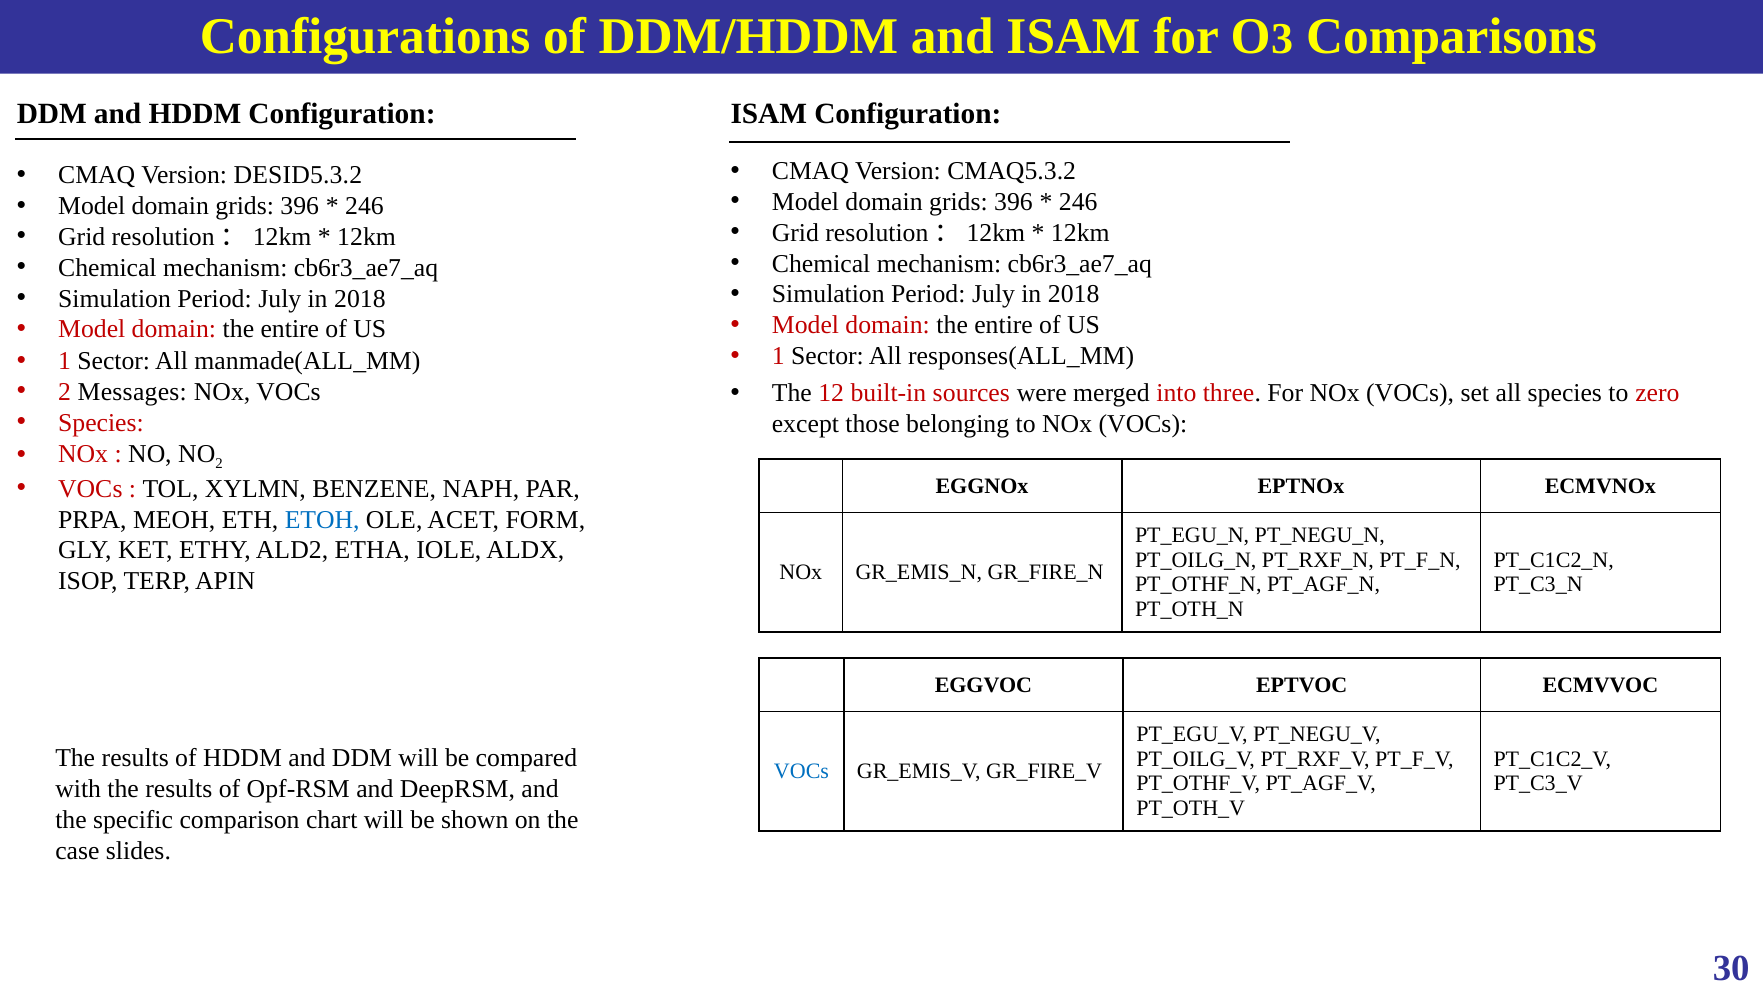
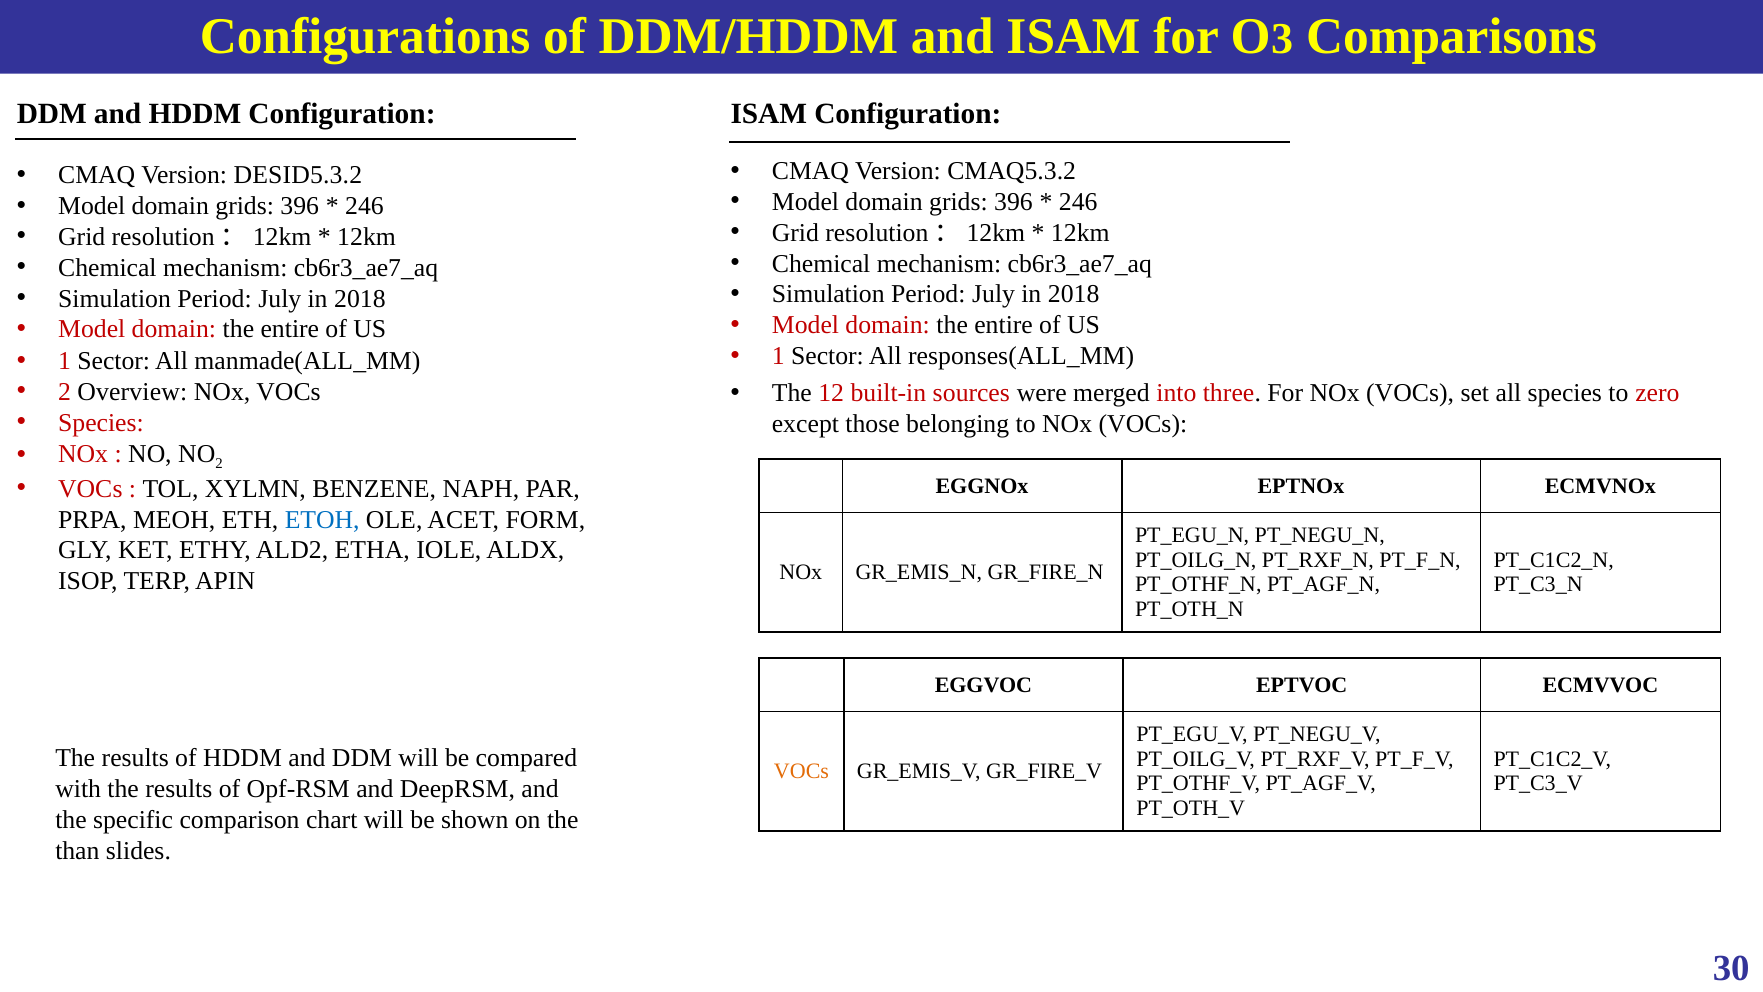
Messages: Messages -> Overview (132, 392)
VOCs colour: blue -> orange (801, 771)
case: case -> than (77, 851)
